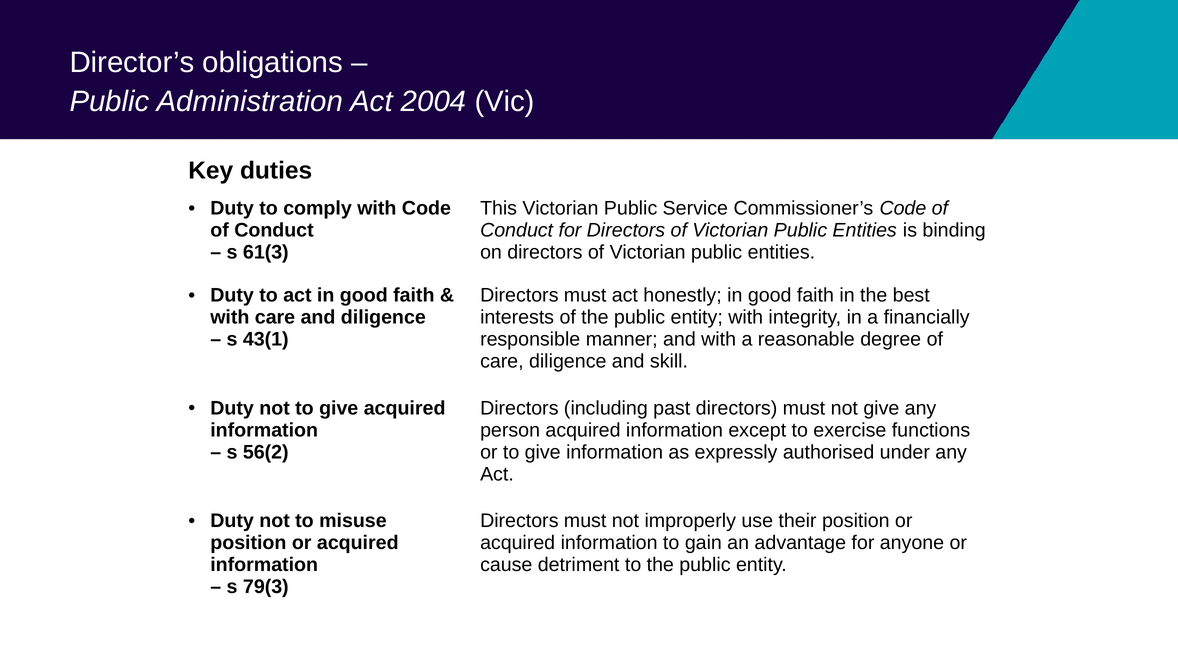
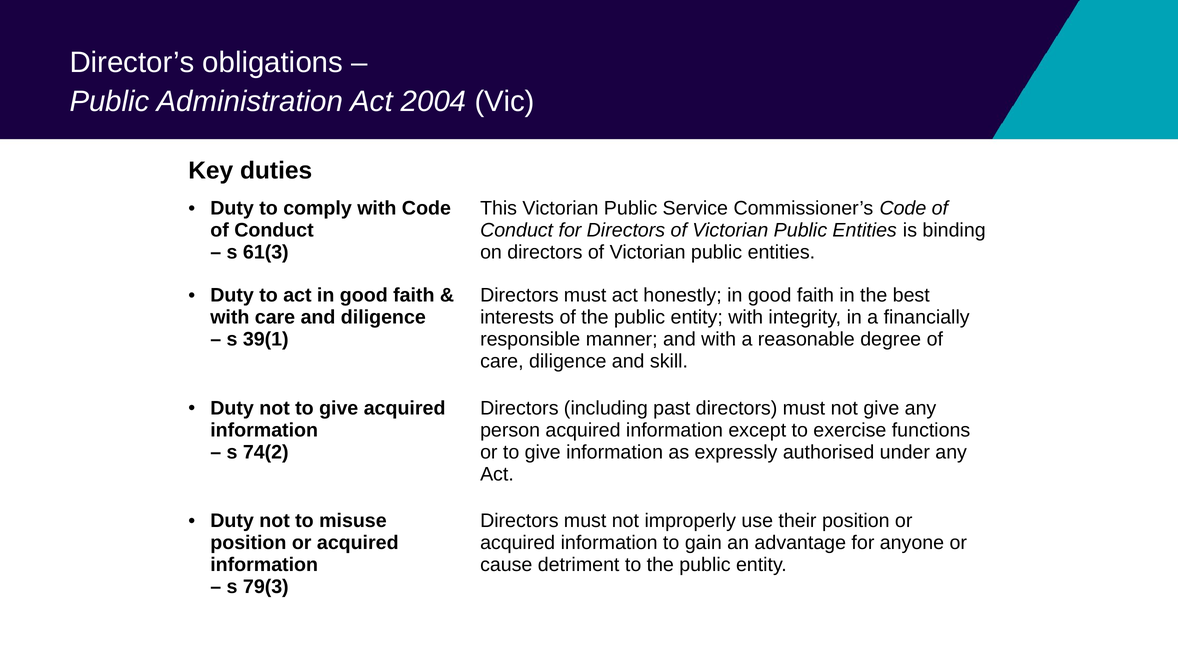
43(1: 43(1 -> 39(1 (266, 339)
56(2: 56(2 -> 74(2 (266, 452)
